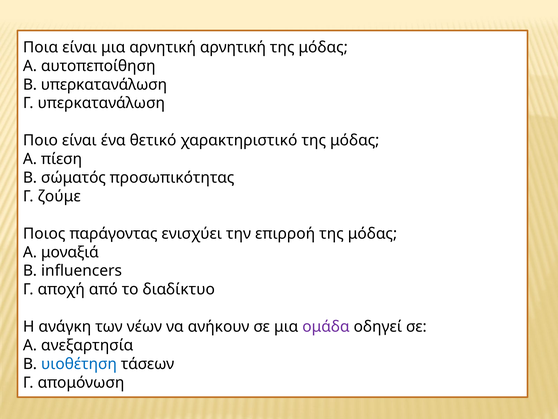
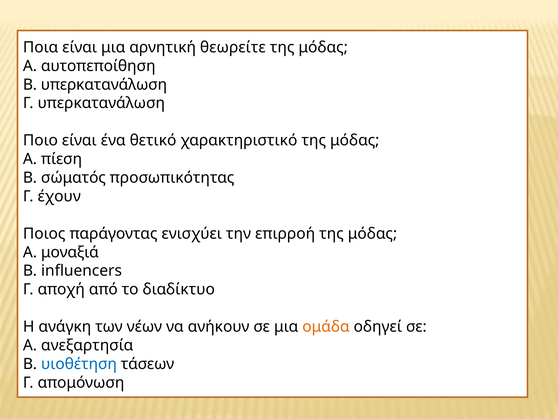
αρνητική αρνητική: αρνητική -> θεωρείτε (233, 47)
ζούμε: ζούμε -> έχουν (59, 196)
ομάδα colour: purple -> orange (326, 326)
